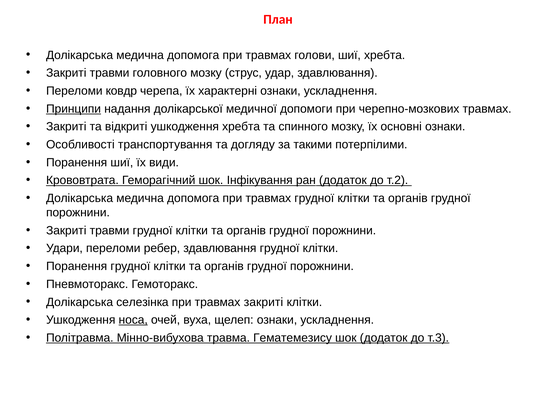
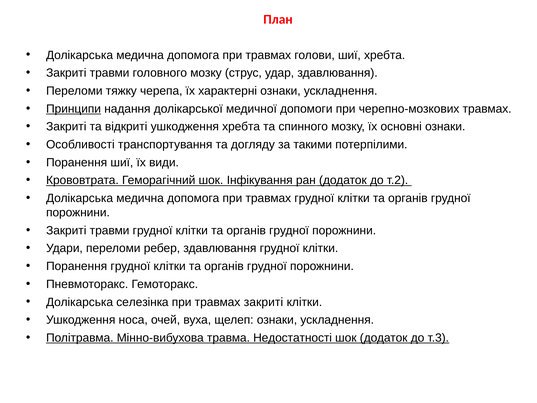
ковдр: ковдр -> тяжку (121, 91)
носа underline: present -> none (133, 320)
Гематемезису: Гематемезису -> Недостатності (293, 338)
